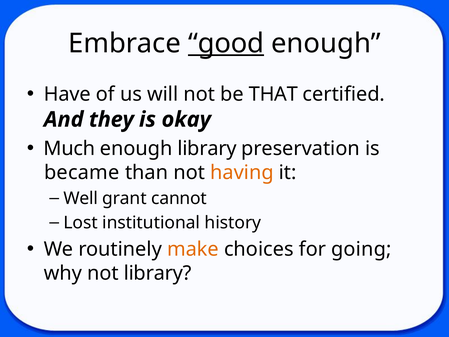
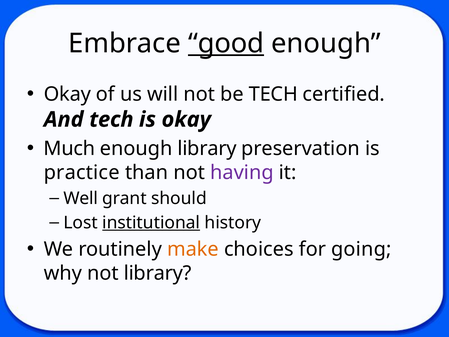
Have: Have -> Okay (67, 94)
be THAT: THAT -> TECH (273, 94)
And they: they -> tech (111, 119)
became: became -> practice (82, 172)
having colour: orange -> purple (242, 172)
cannot: cannot -> should (179, 198)
institutional underline: none -> present (151, 223)
